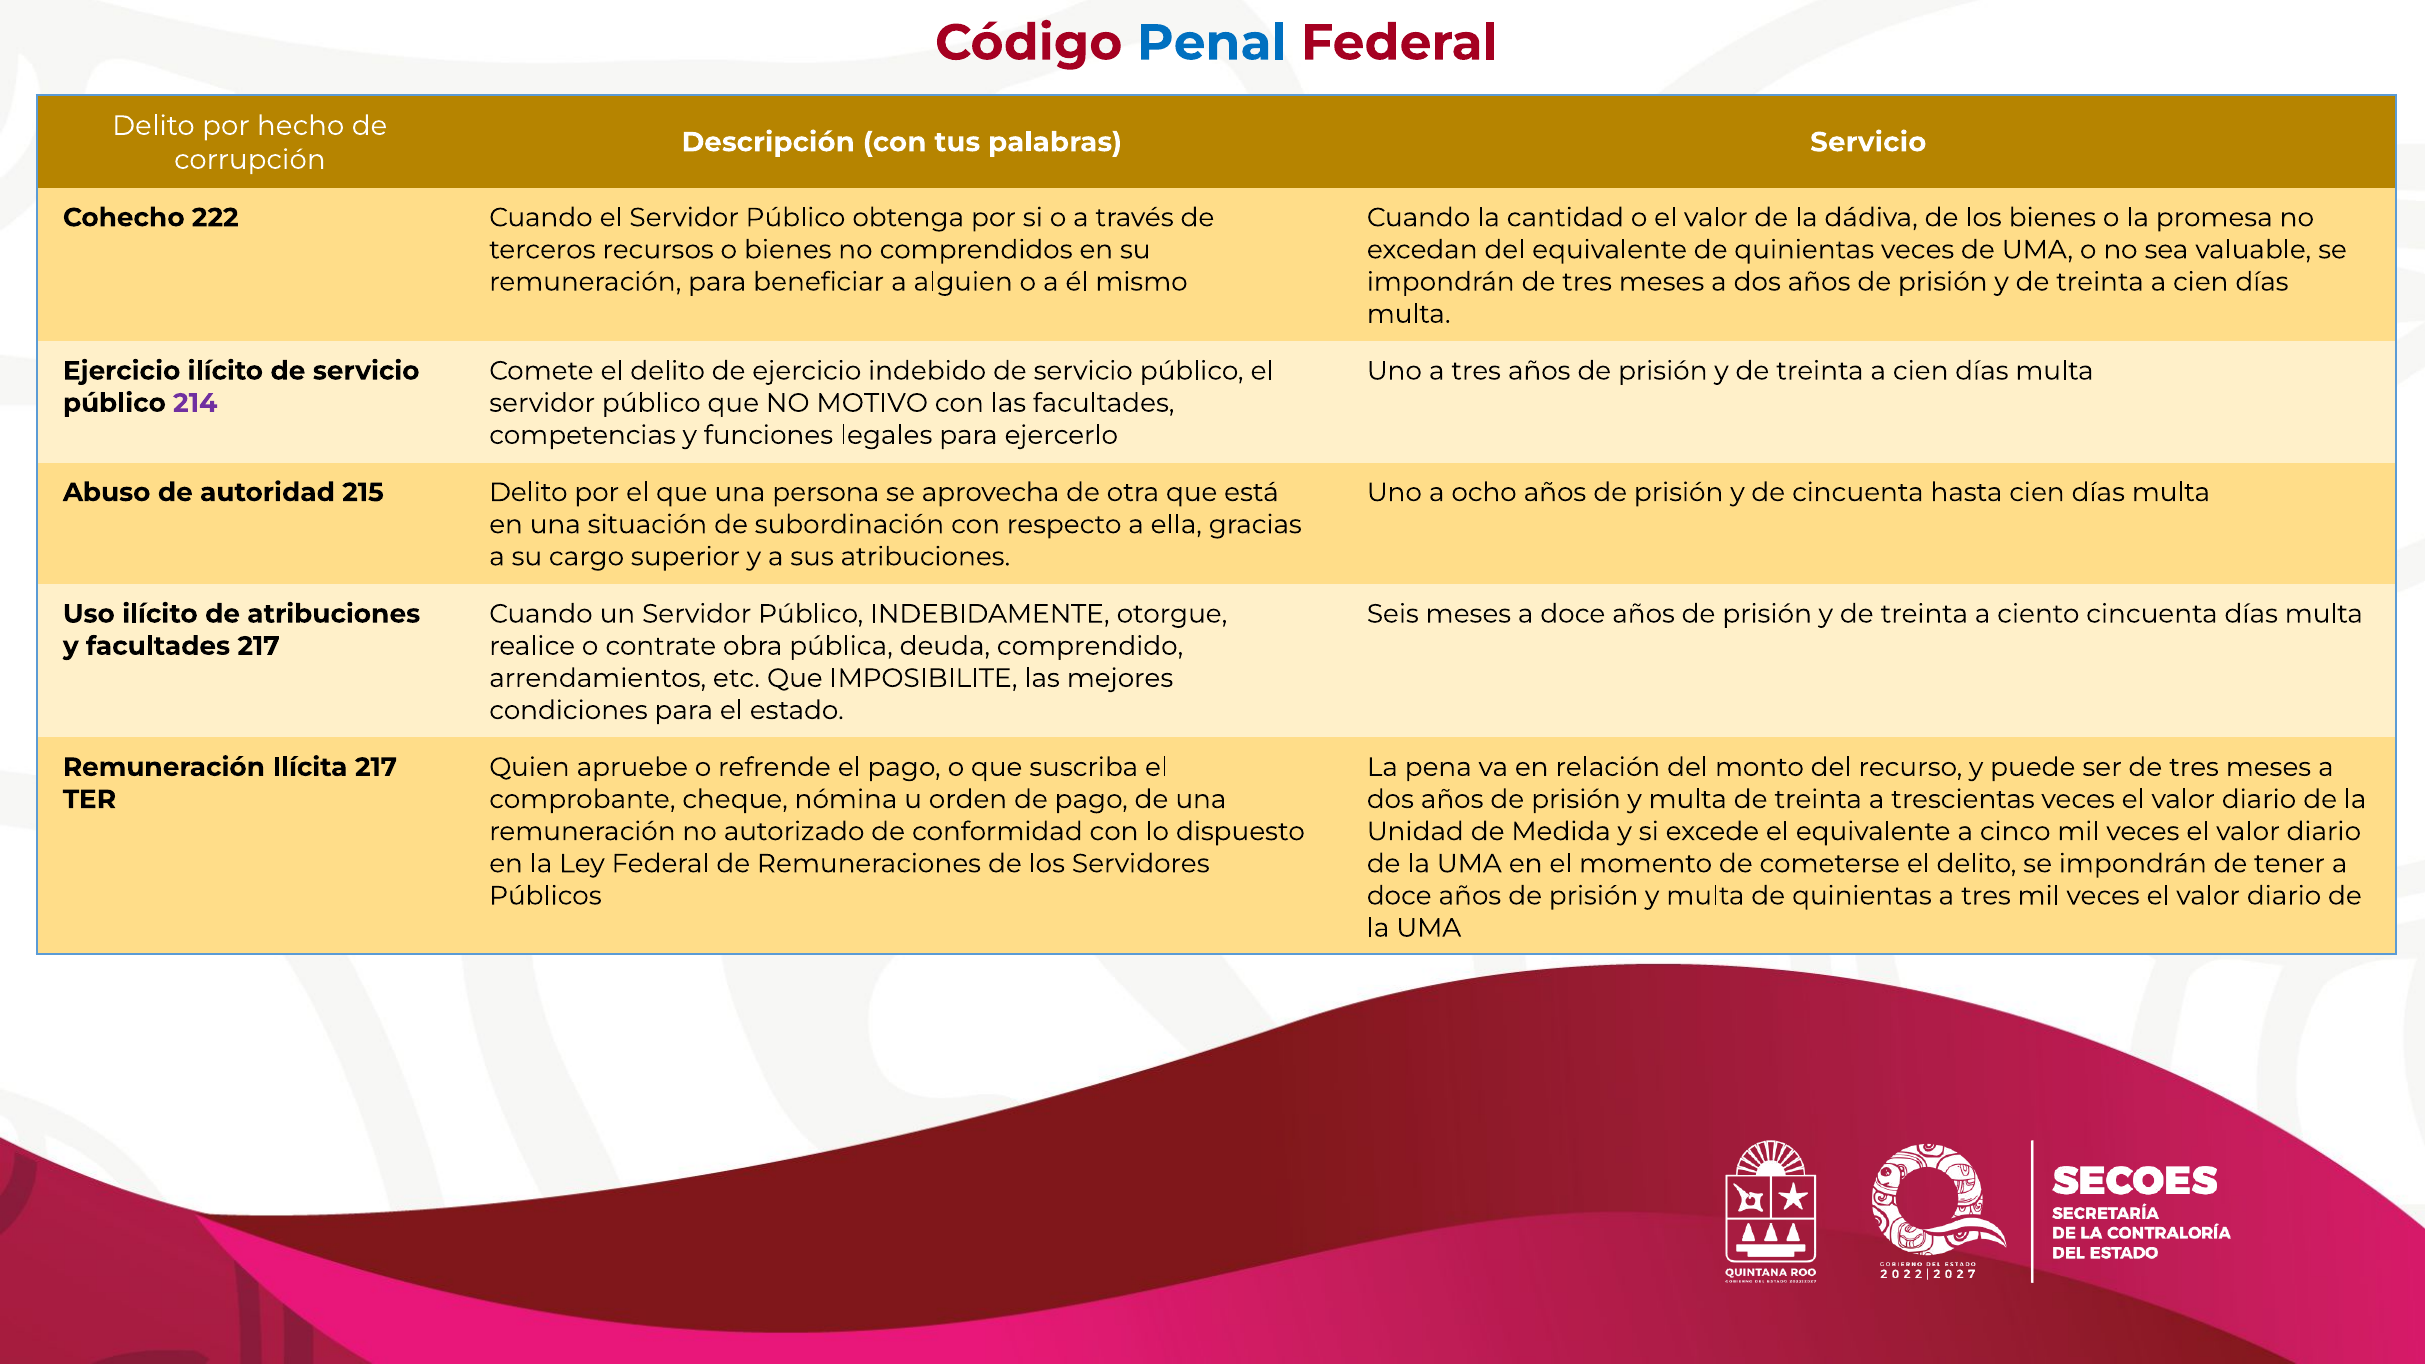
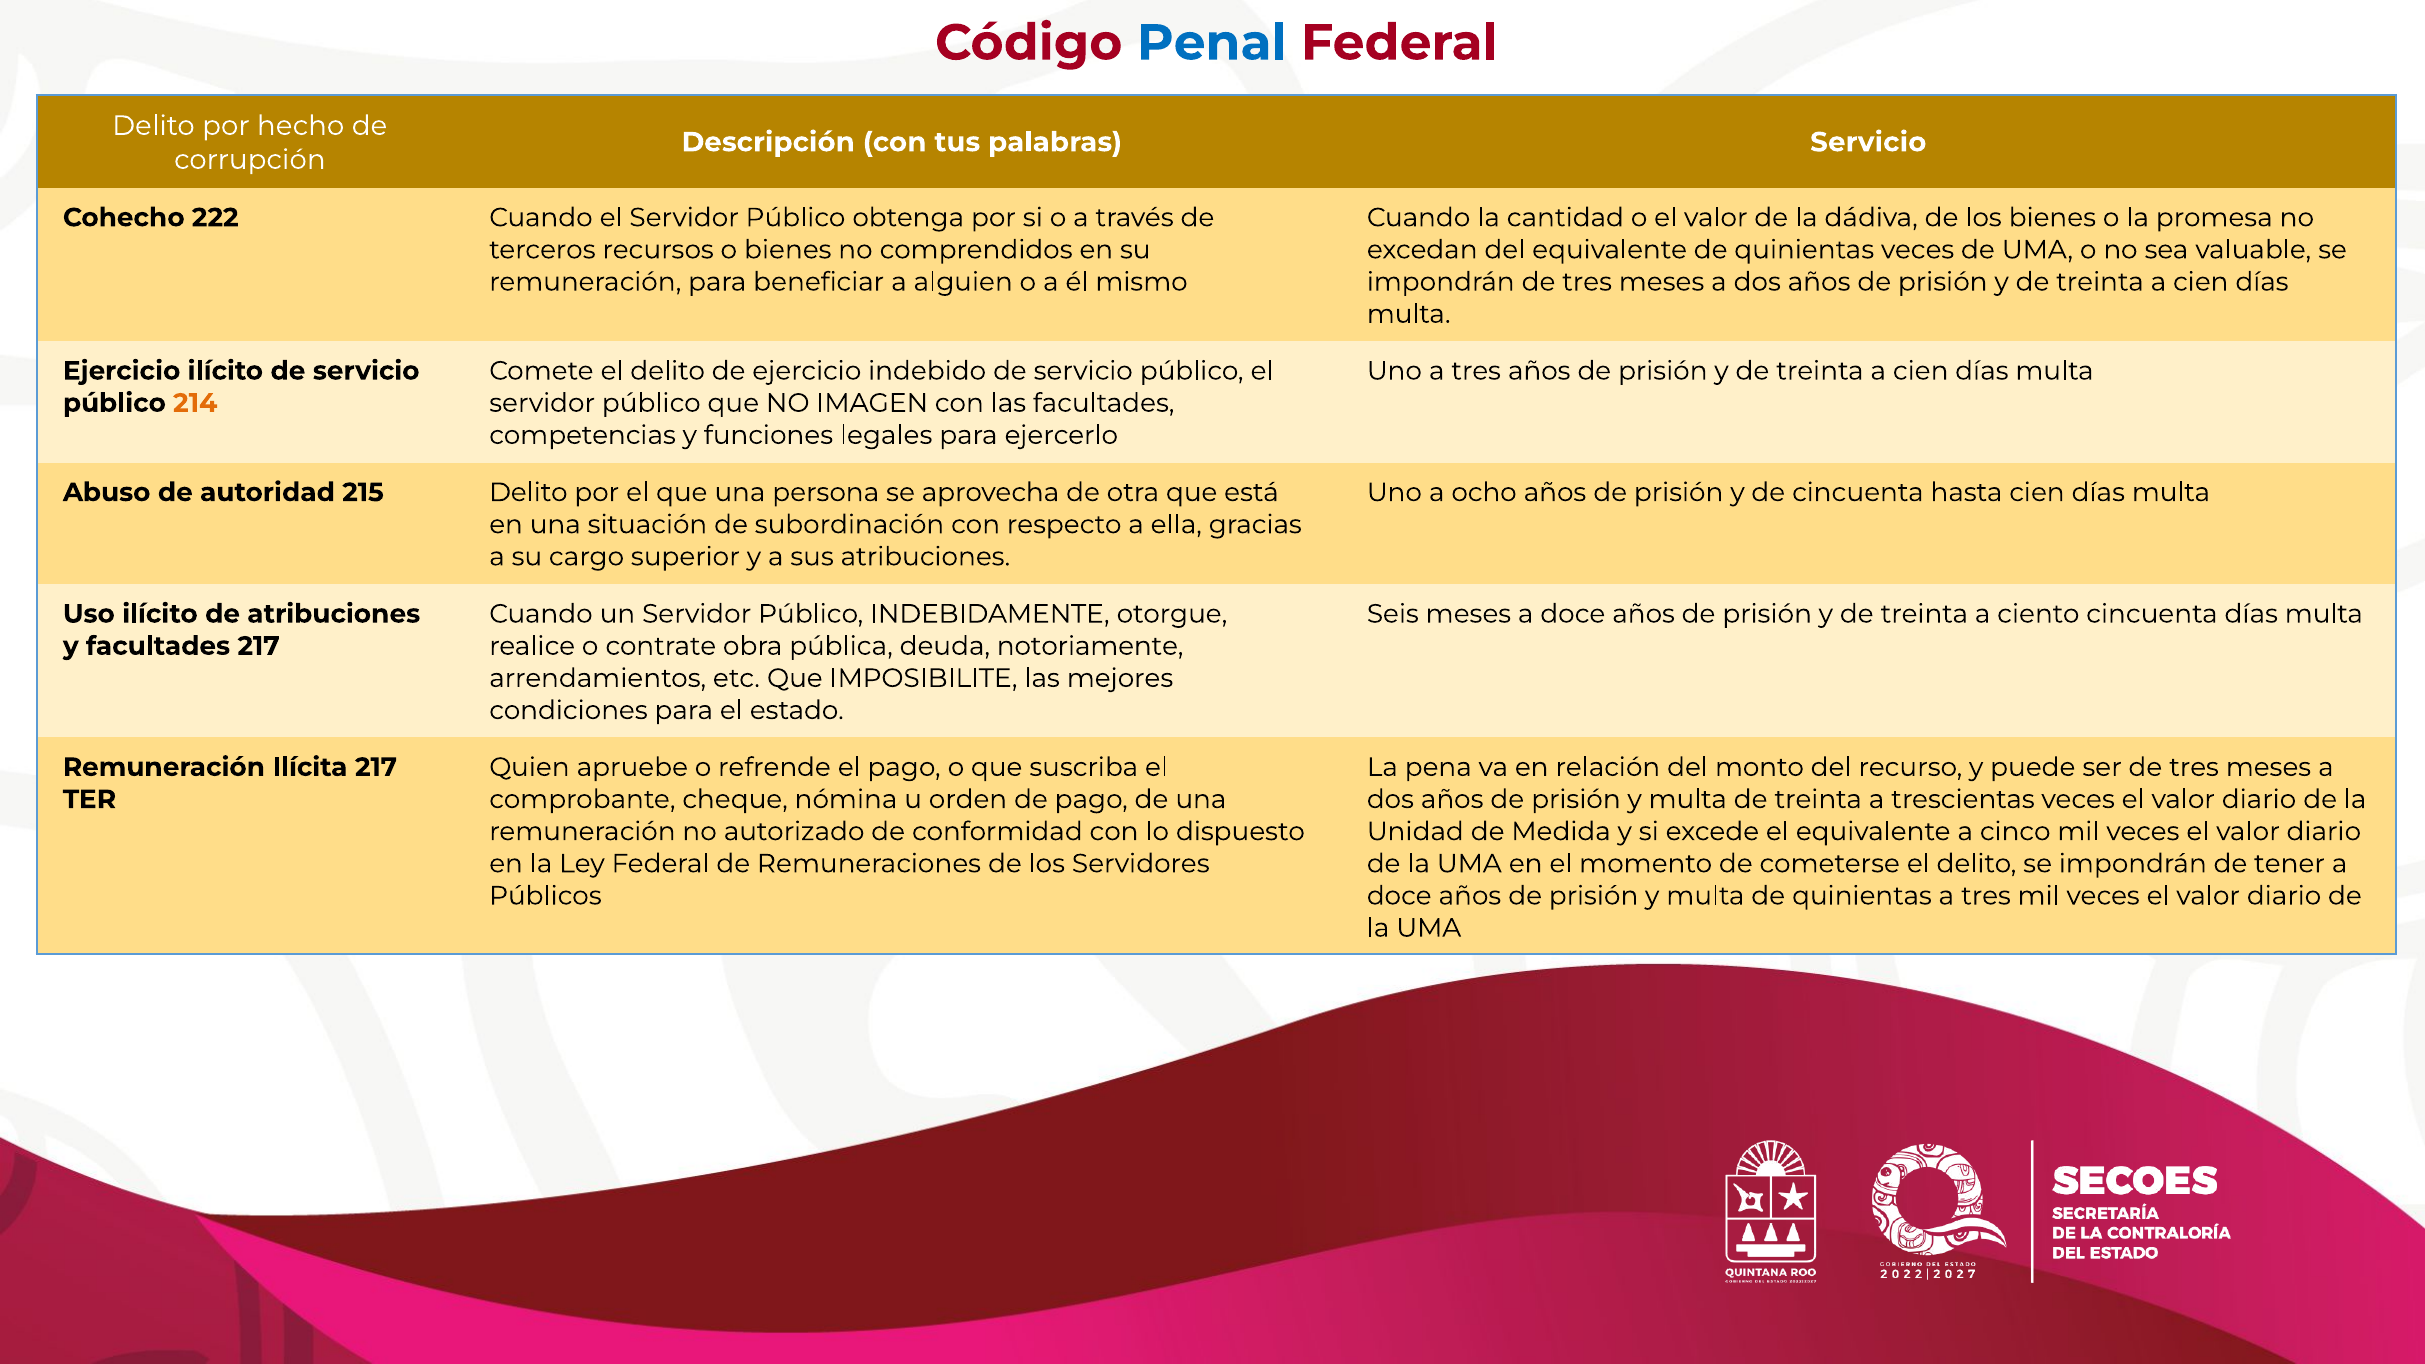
214 colour: purple -> orange (195, 403)
MOTIVO: MOTIVO -> IMAGEN (872, 403)
comprendido: comprendido -> notoriamente (1090, 646)
